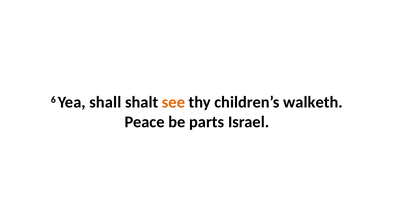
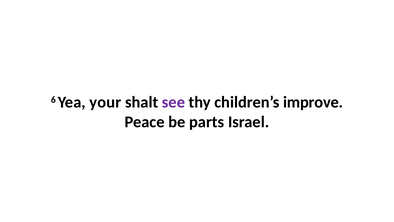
shall: shall -> your (105, 102)
see colour: orange -> purple (173, 102)
walketh: walketh -> improve (313, 102)
